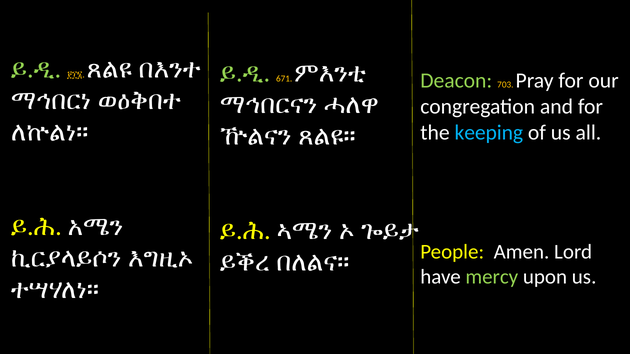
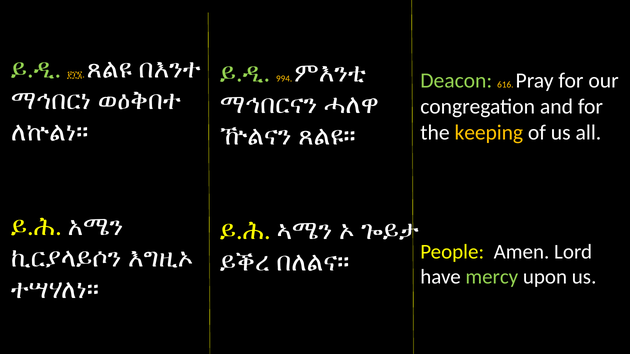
671: 671 -> 994 (284, 79)
703: 703 -> 616 (505, 85)
keeping colour: light blue -> yellow (489, 133)
